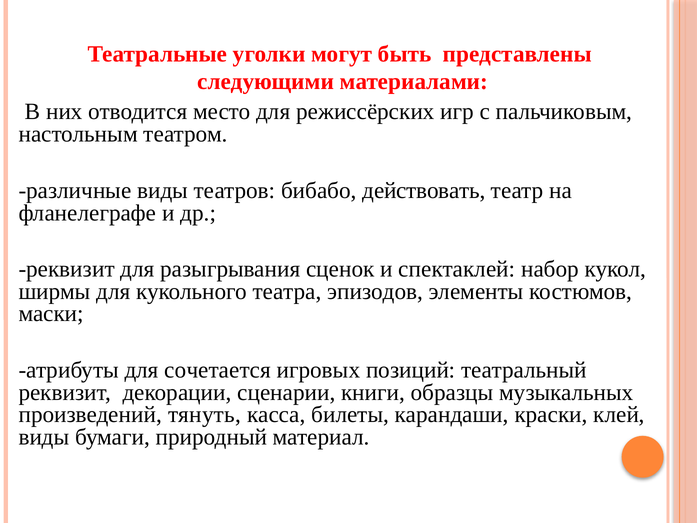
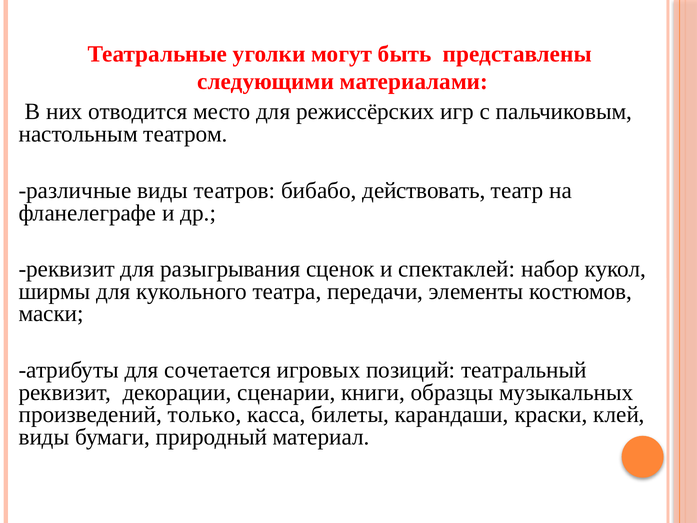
эпизодов: эпизодов -> передачи (375, 291)
тянуть: тянуть -> только (205, 414)
